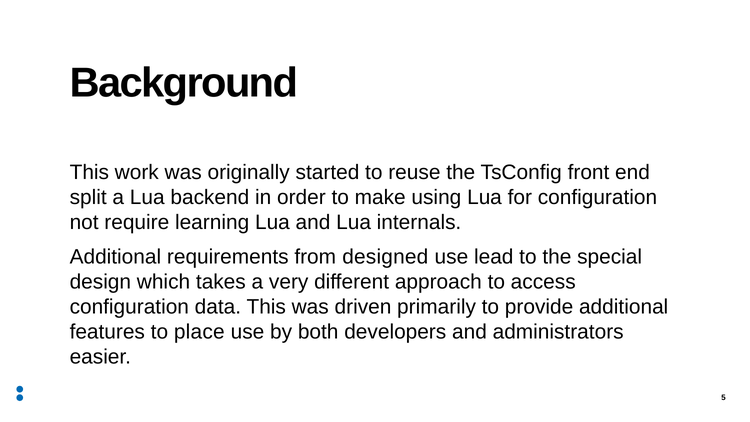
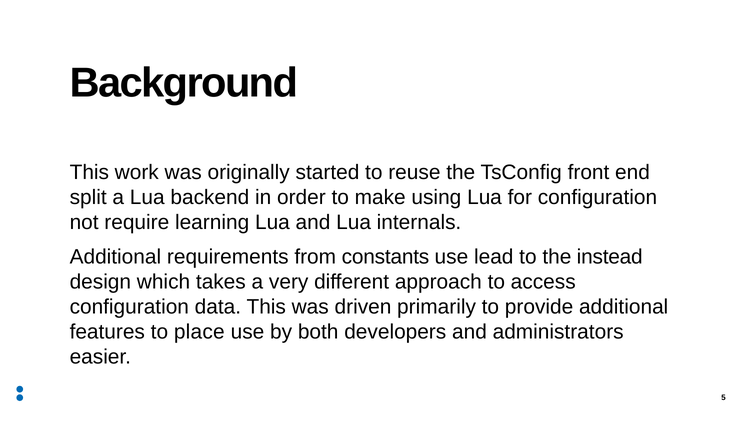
designed: designed -> constants (386, 257)
special: special -> instead (610, 257)
